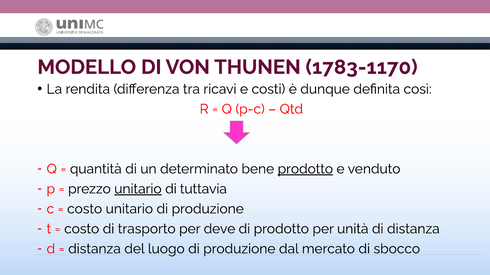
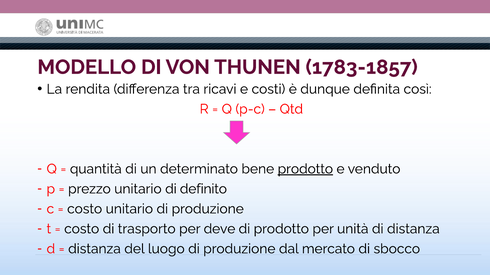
1783-1170: 1783-1170 -> 1783-1857 (362, 67)
unitario underline: present -> none (138, 189)
tuttavia: tuttavia -> definito (203, 189)
